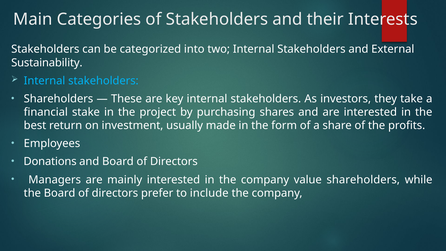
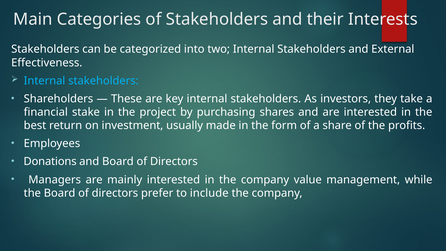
Sustainability: Sustainability -> Effectiveness (47, 63)
value shareholders: shareholders -> management (363, 180)
